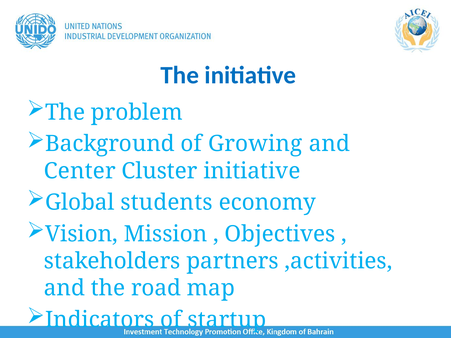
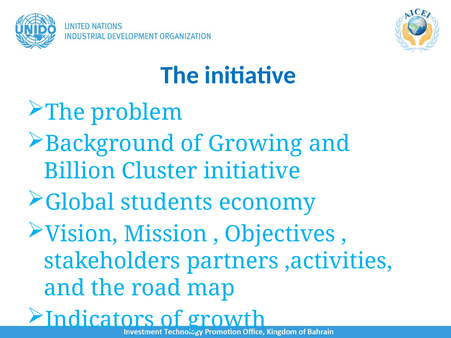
Center: Center -> Billion (80, 171)
startup: startup -> growth (227, 320)
